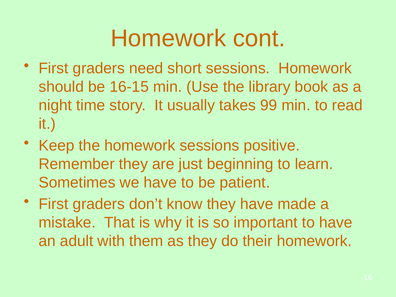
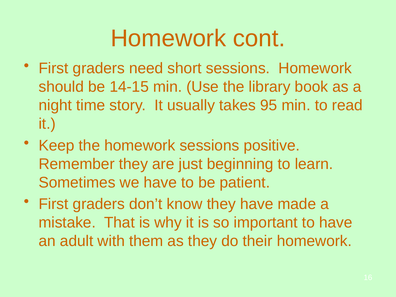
16-15: 16-15 -> 14-15 (129, 87)
99: 99 -> 95 (269, 105)
